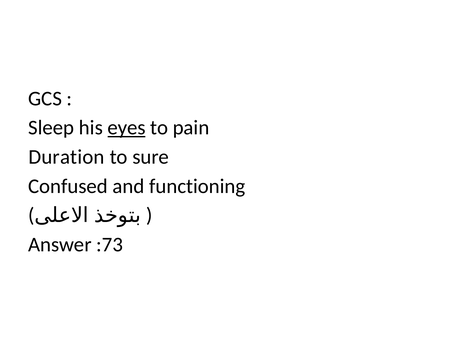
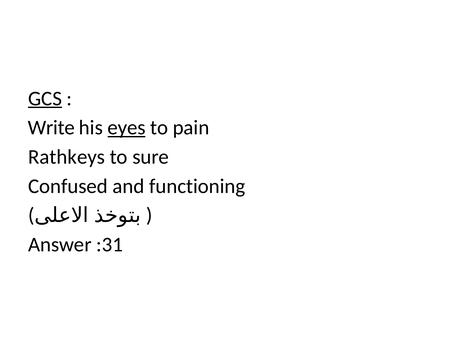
GCS underline: none -> present (45, 98)
Sleep: Sleep -> Write (51, 128)
Duration: Duration -> Rathkeys (67, 157)
:73: :73 -> :31 (110, 244)
